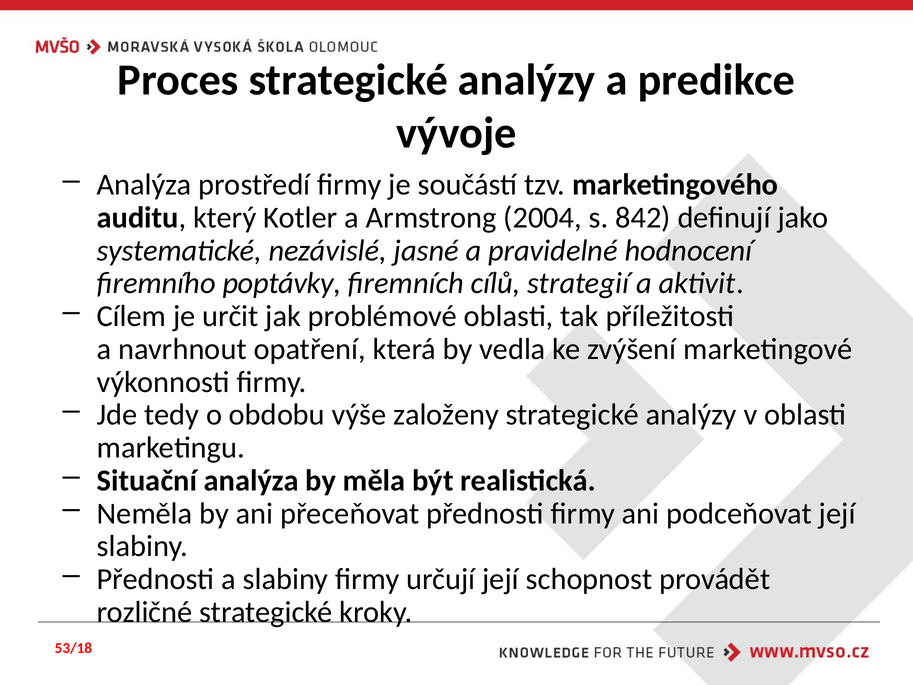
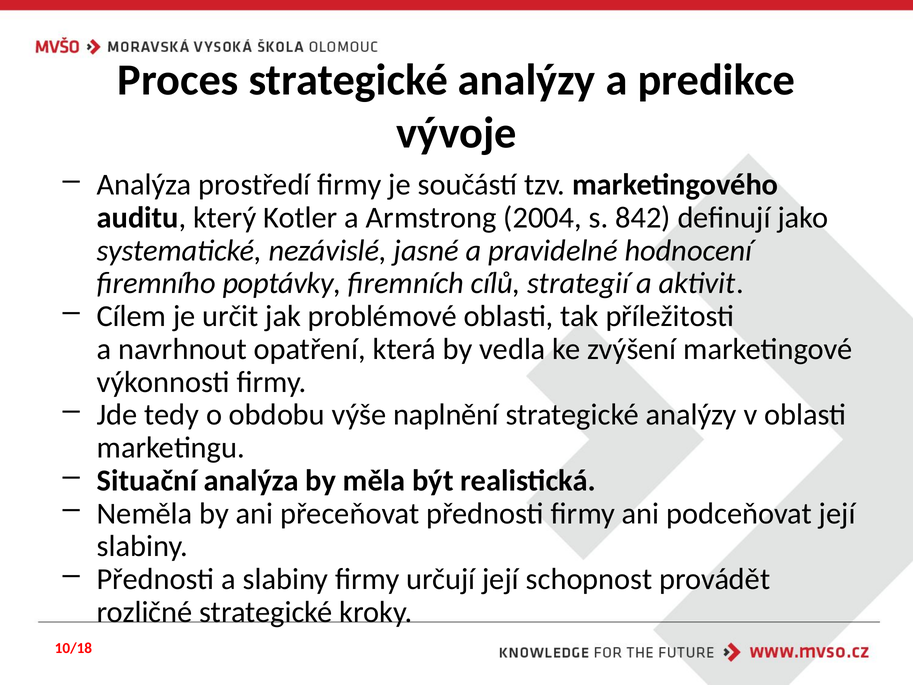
založeny: založeny -> naplnění (446, 415)
53/18: 53/18 -> 10/18 (73, 648)
